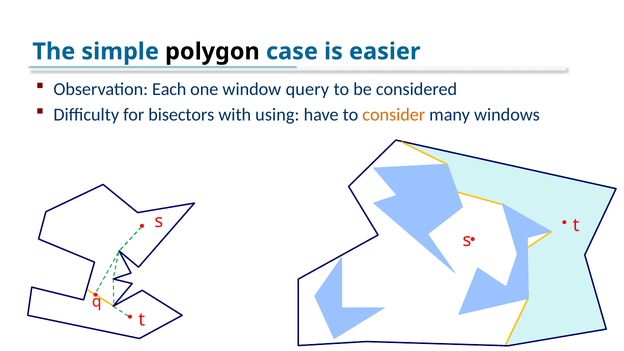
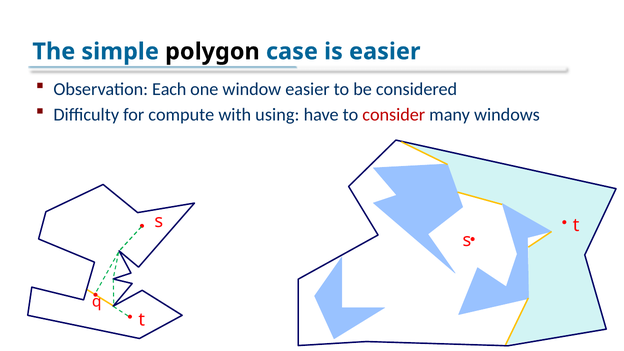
window query: query -> easier (307, 89)
bisectors: bisectors -> compute (181, 115)
consider colour: orange -> red (394, 115)
